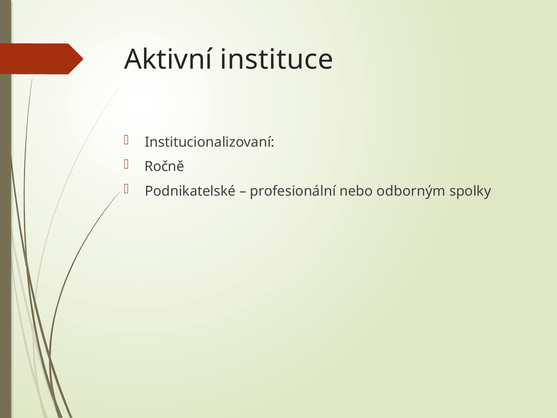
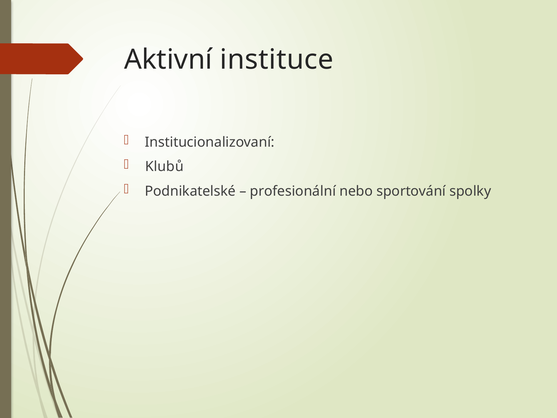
Ročně: Ročně -> Klubů (164, 167)
odborným: odborným -> sportování (411, 191)
